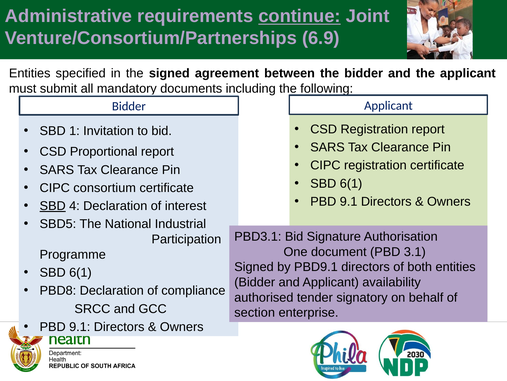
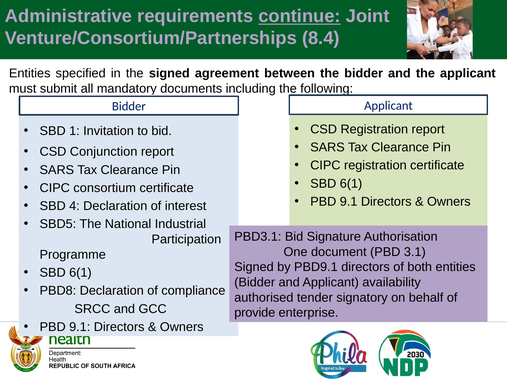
6.9: 6.9 -> 8.4 (321, 38)
Proportional: Proportional -> Conjunction (104, 151)
SBD underline: present -> none (53, 206)
section: section -> provide (255, 312)
